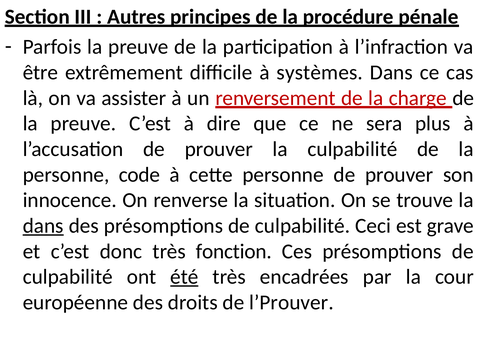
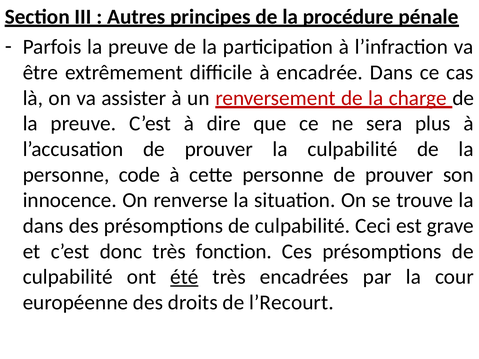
systèmes: systèmes -> encadrée (320, 73)
dans underline: present -> none (43, 226)
l’Prouver: l’Prouver -> l’Recourt (291, 303)
